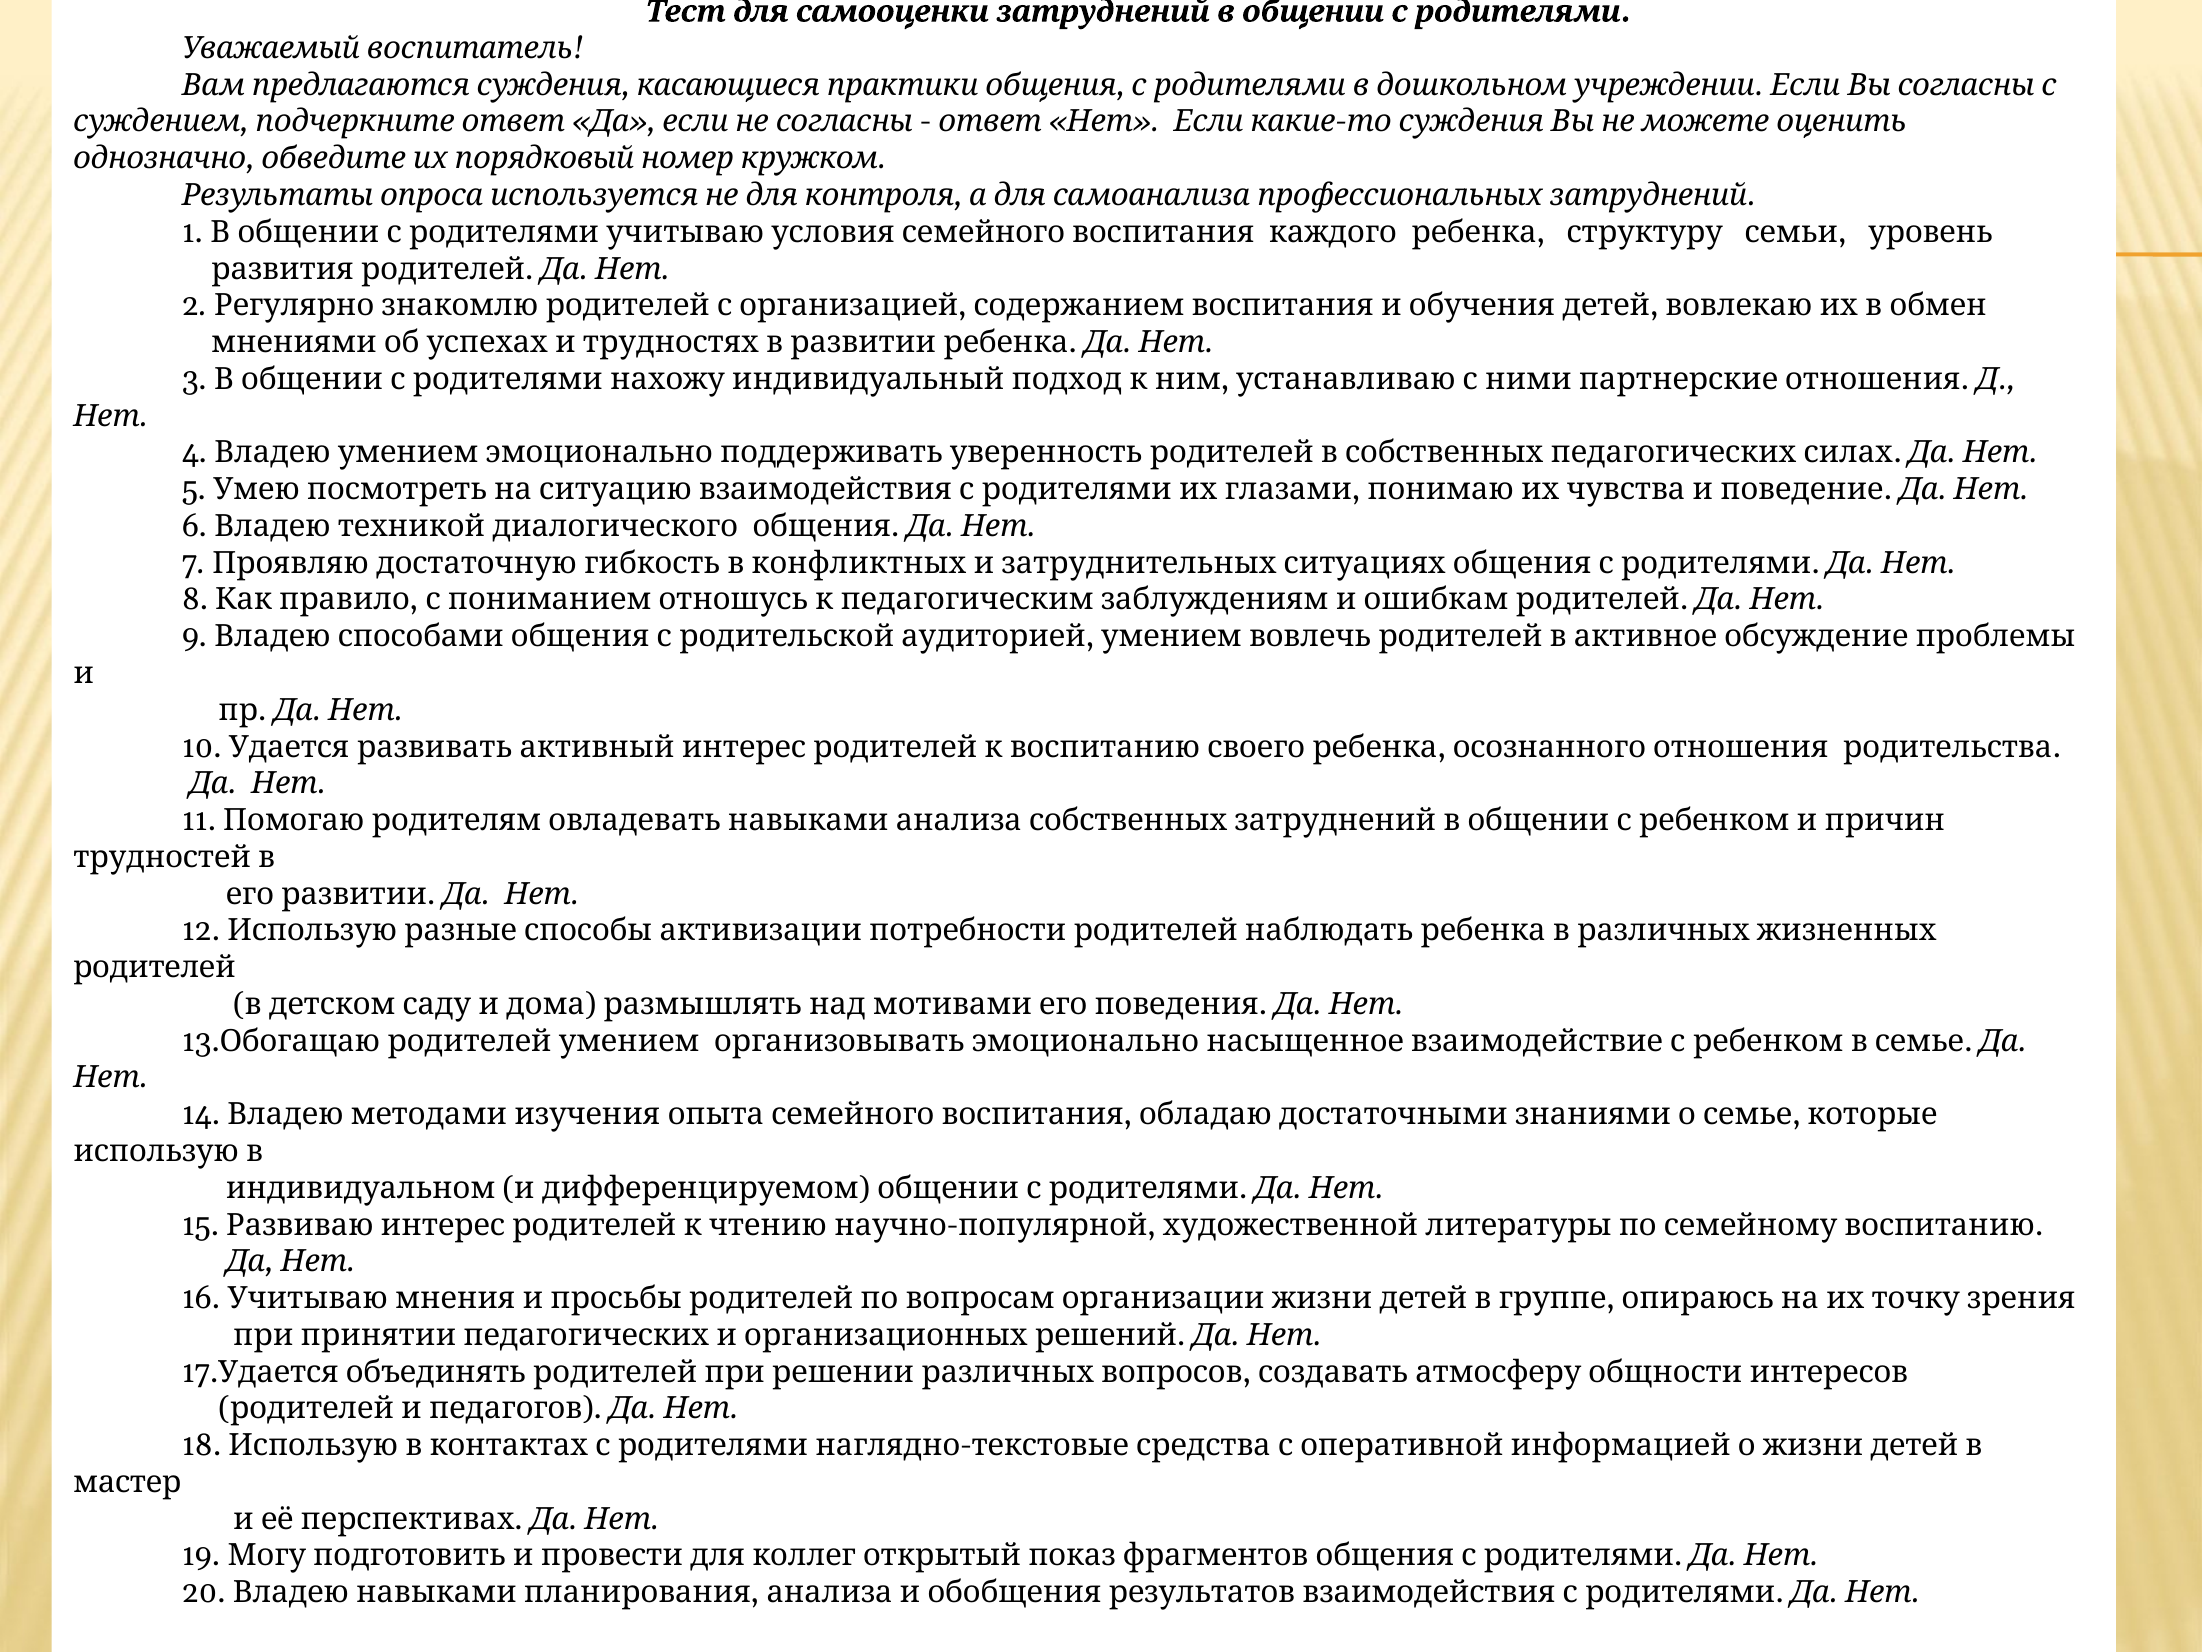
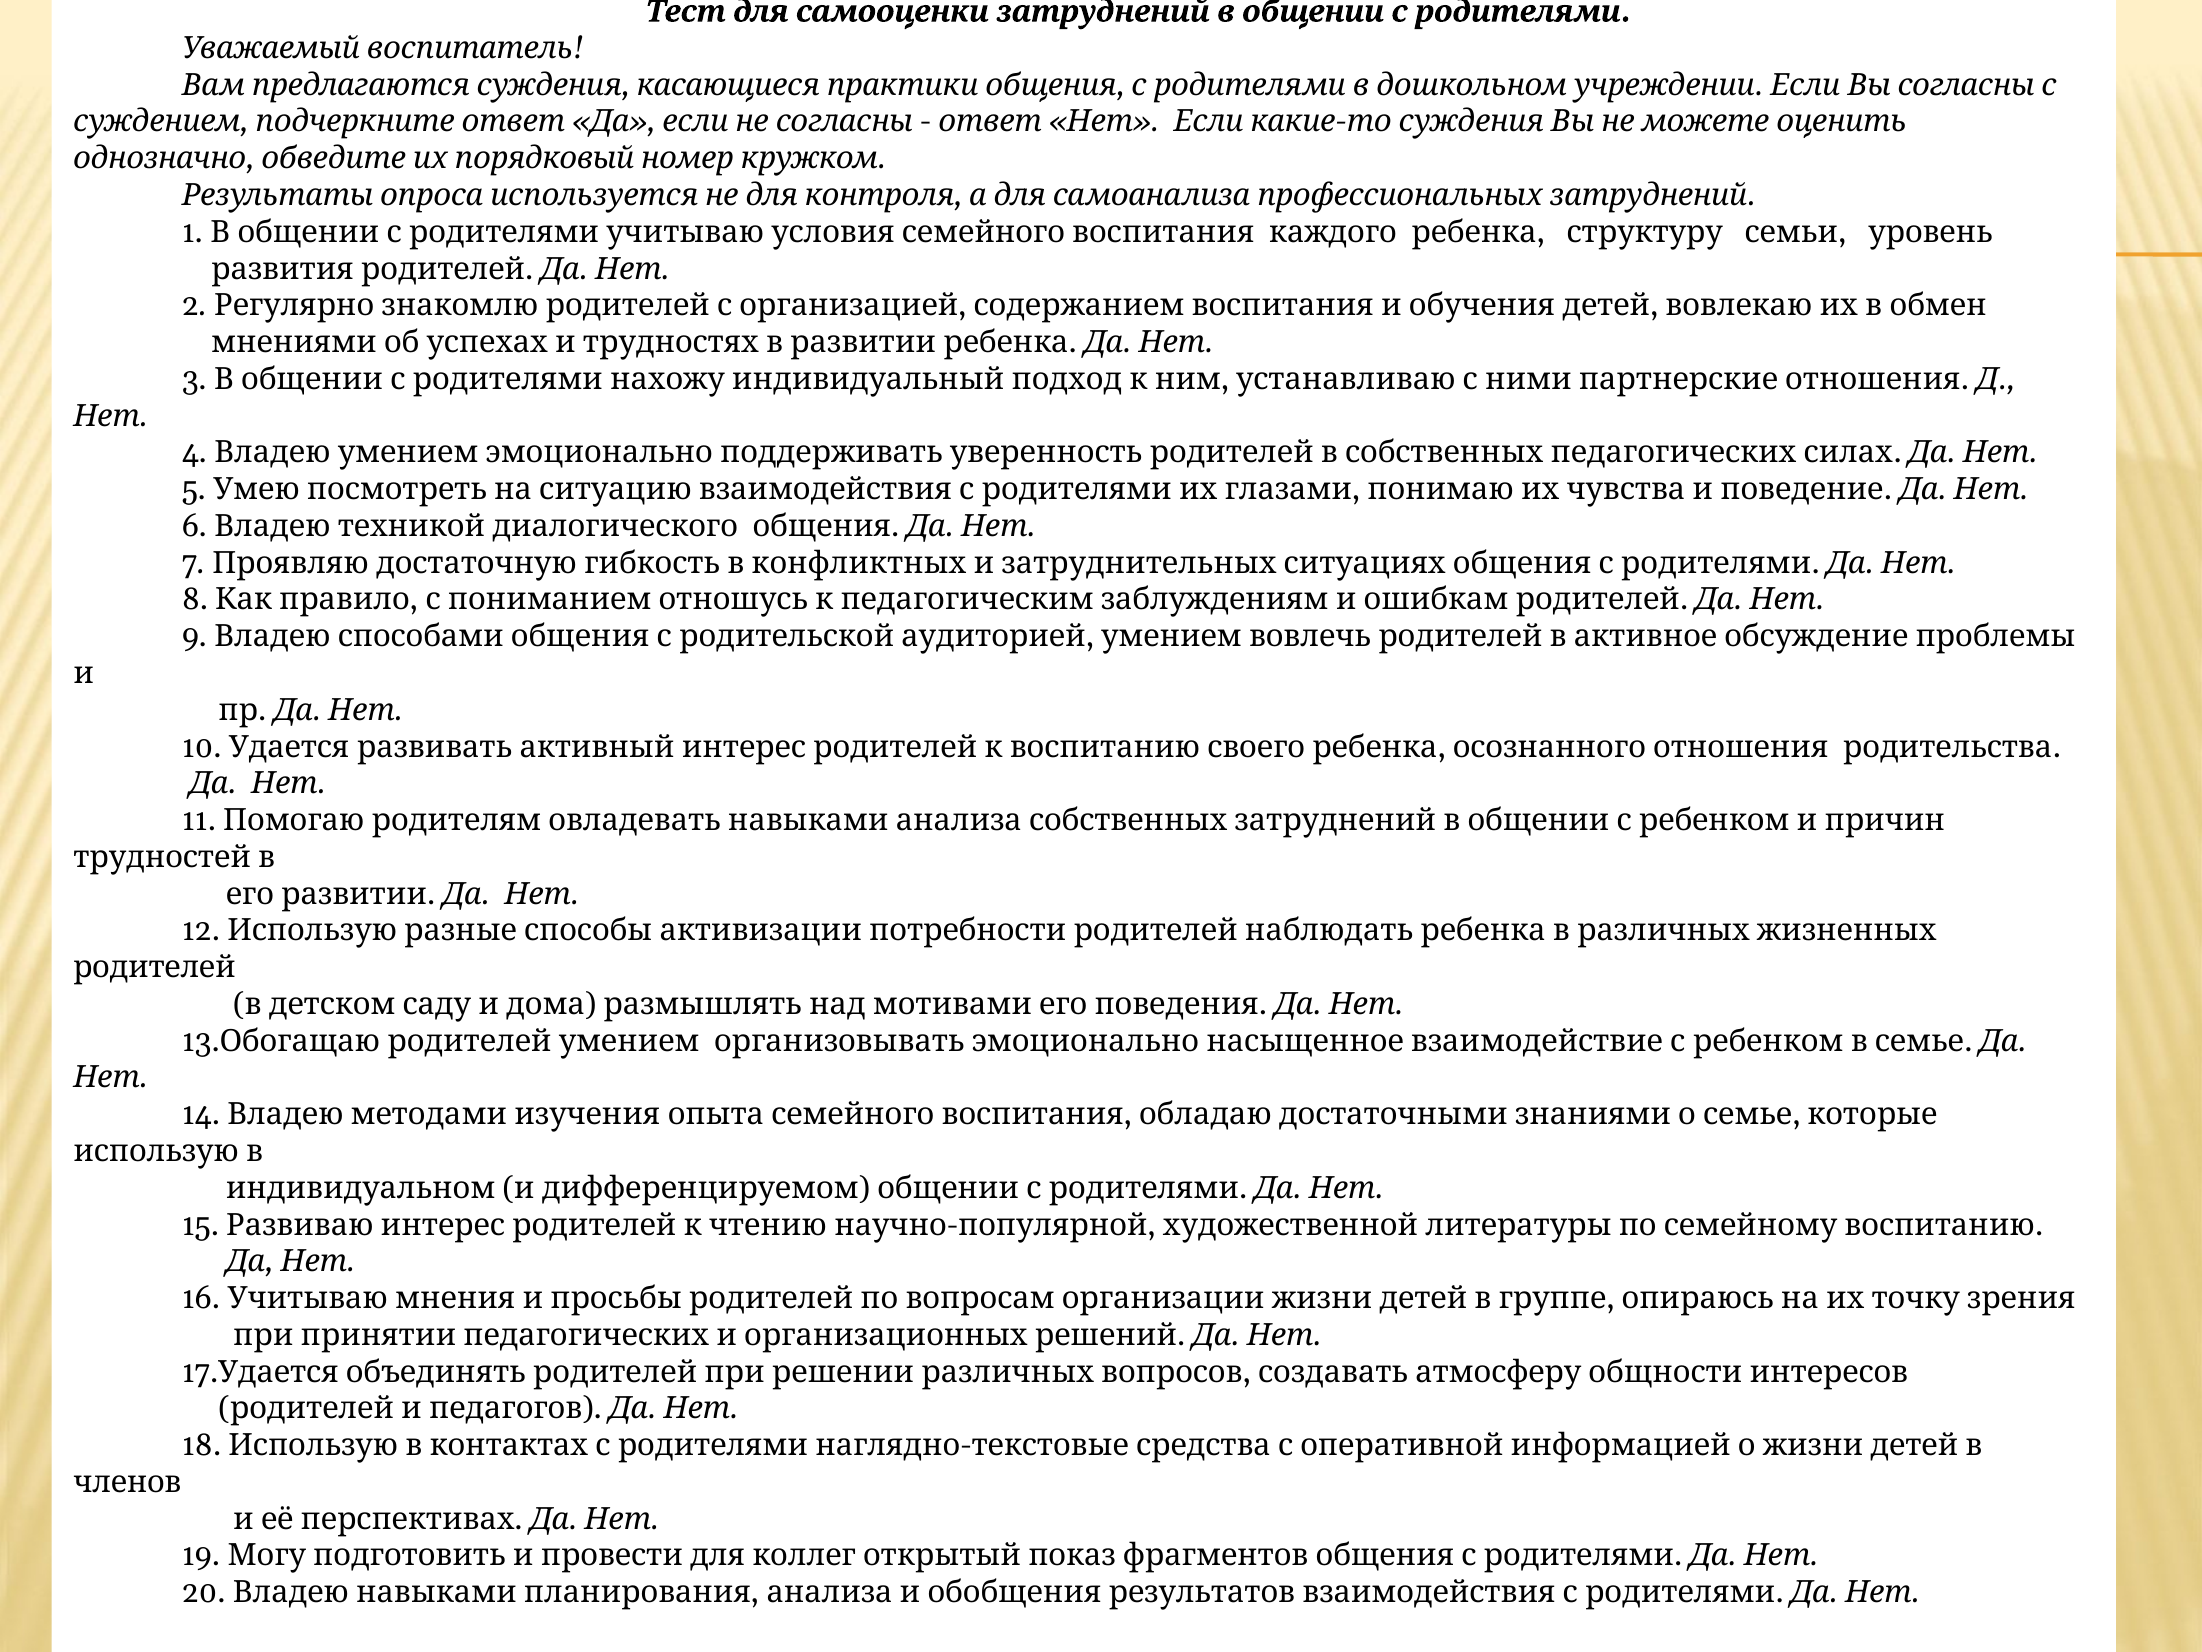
мастер: мастер -> членов (127, 1482)
